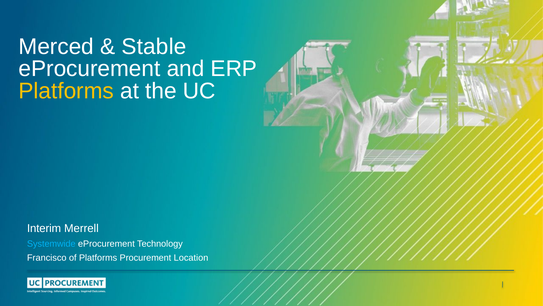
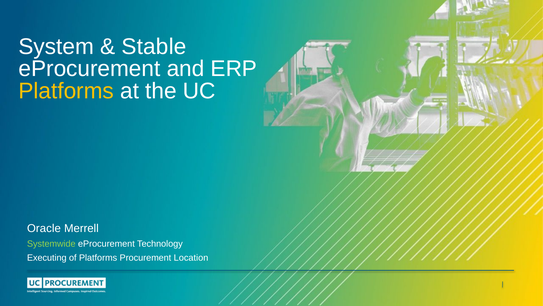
Merced: Merced -> System (56, 46)
Interim: Interim -> Oracle (44, 228)
Systemwide colour: light blue -> light green (51, 243)
Francisco: Francisco -> Executing (47, 257)
